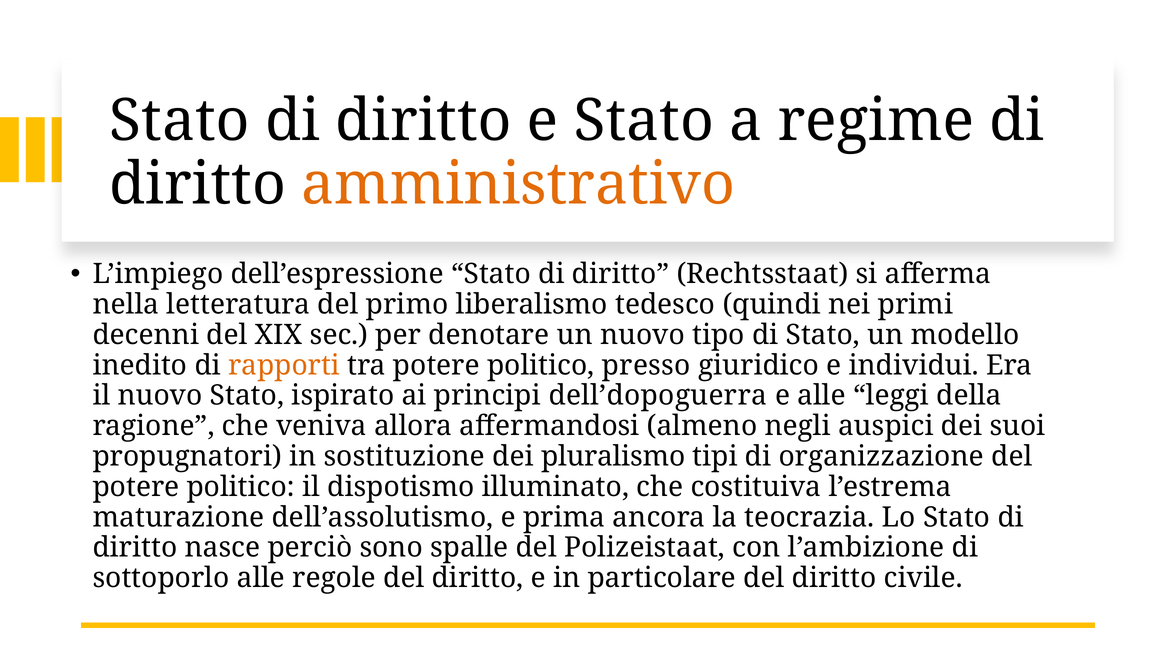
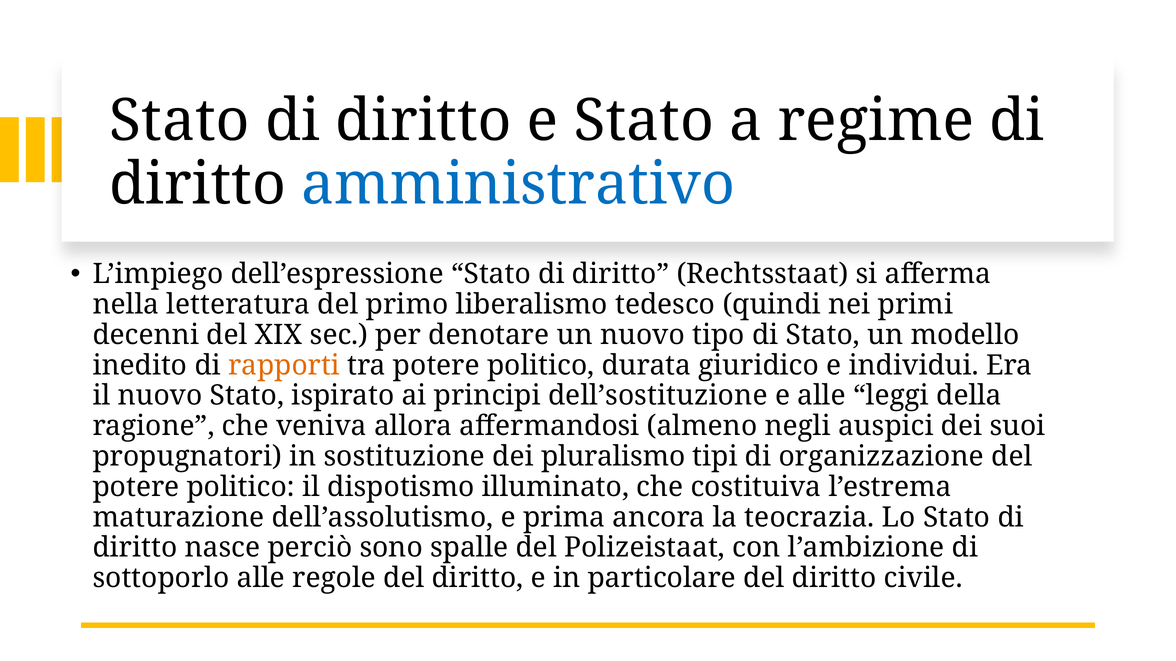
amministrativo colour: orange -> blue (518, 184)
presso: presso -> durata (646, 366)
dell’dopoguerra: dell’dopoguerra -> dell’sostituzione (658, 396)
